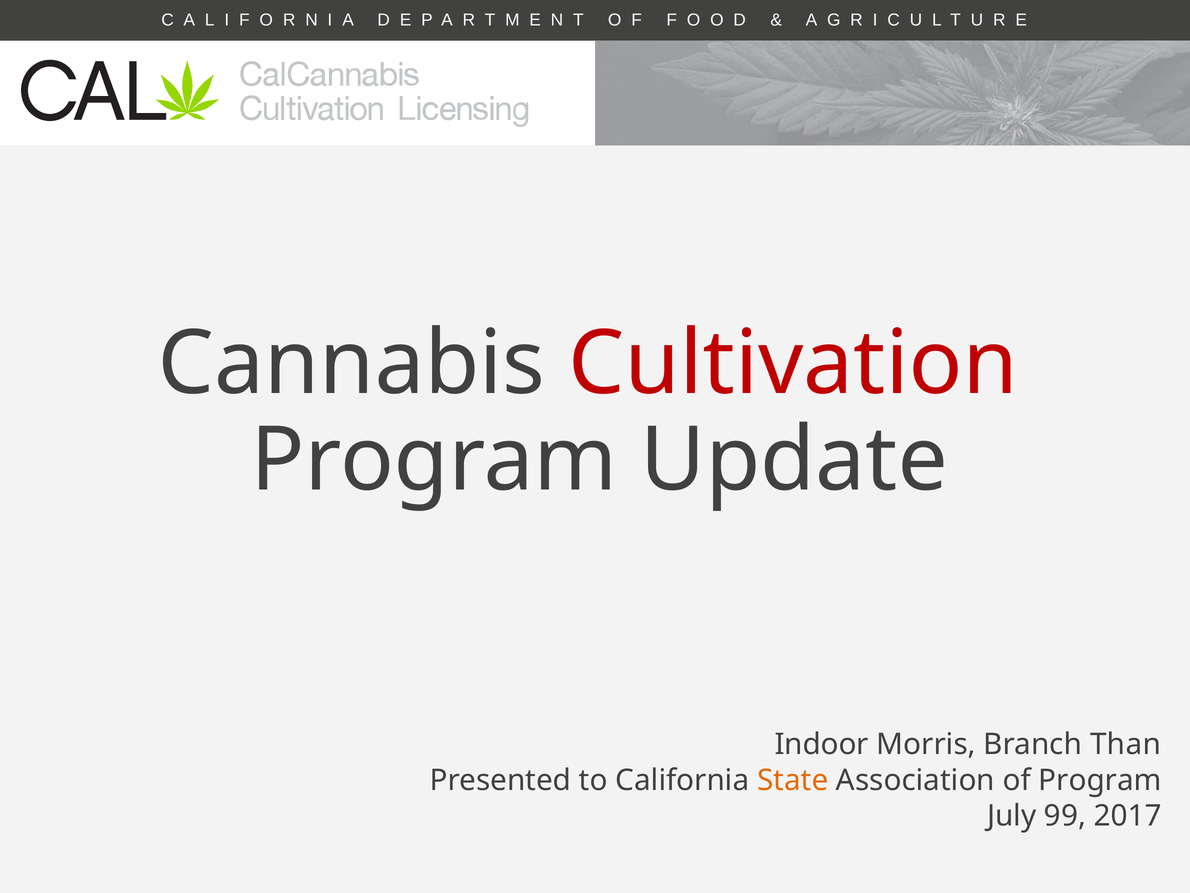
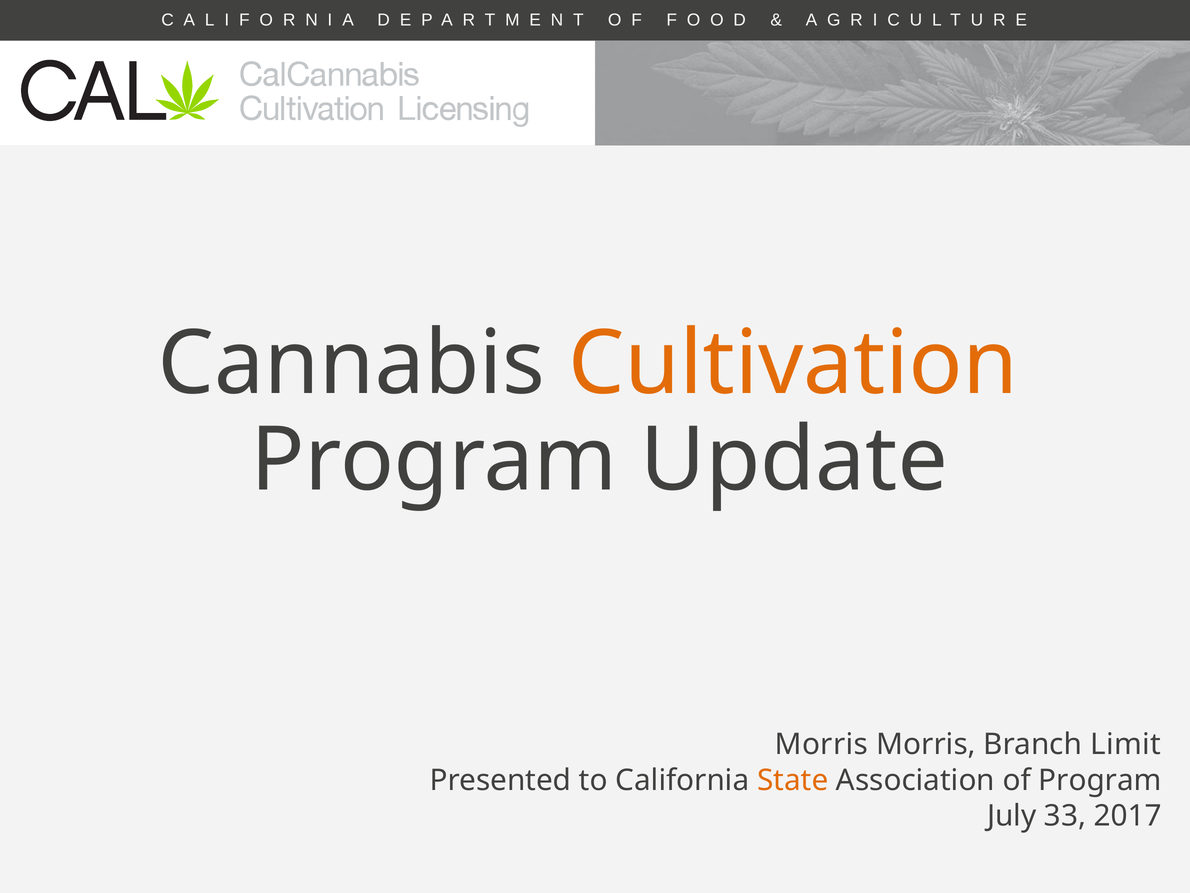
Cultivation colour: red -> orange (793, 363)
Indoor: Indoor -> Morris (821, 744)
Than: Than -> Limit (1126, 744)
99: 99 -> 33 (1065, 816)
